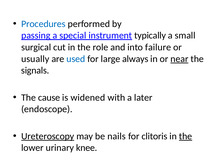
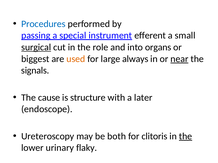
typically: typically -> efferent (150, 36)
surgical underline: none -> present (36, 47)
failure: failure -> organs (158, 47)
usually: usually -> biggest (35, 59)
used colour: blue -> orange (76, 59)
widened: widened -> structure (88, 98)
Ureteroscopy underline: present -> none (48, 137)
nails: nails -> both (117, 137)
knee: knee -> flaky (87, 148)
